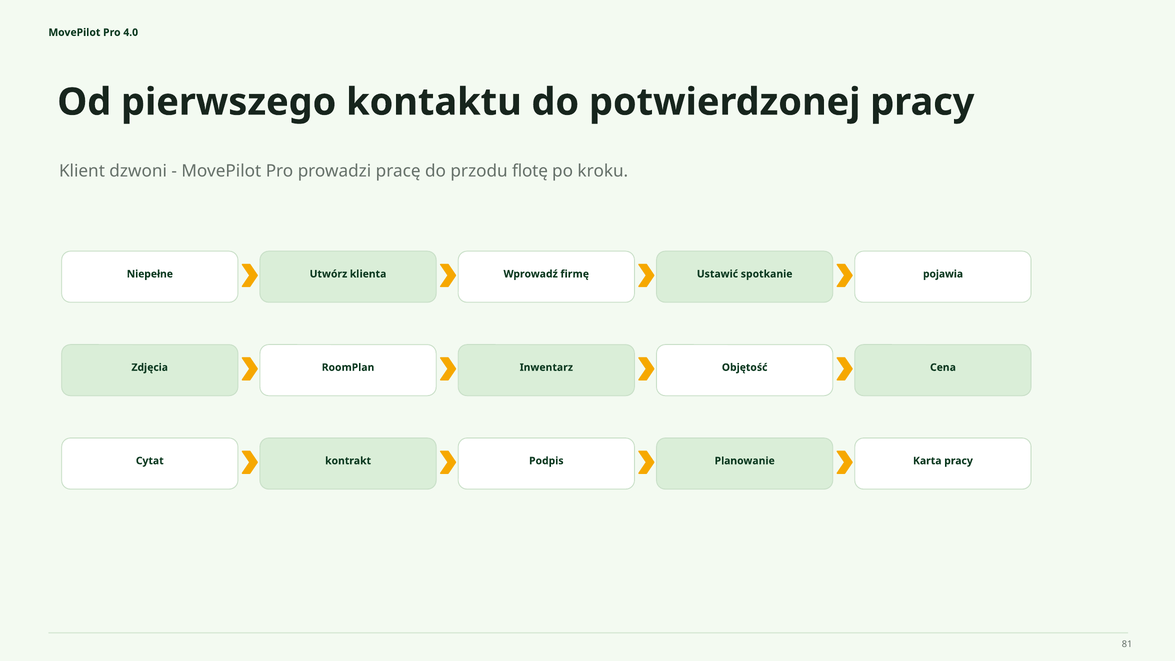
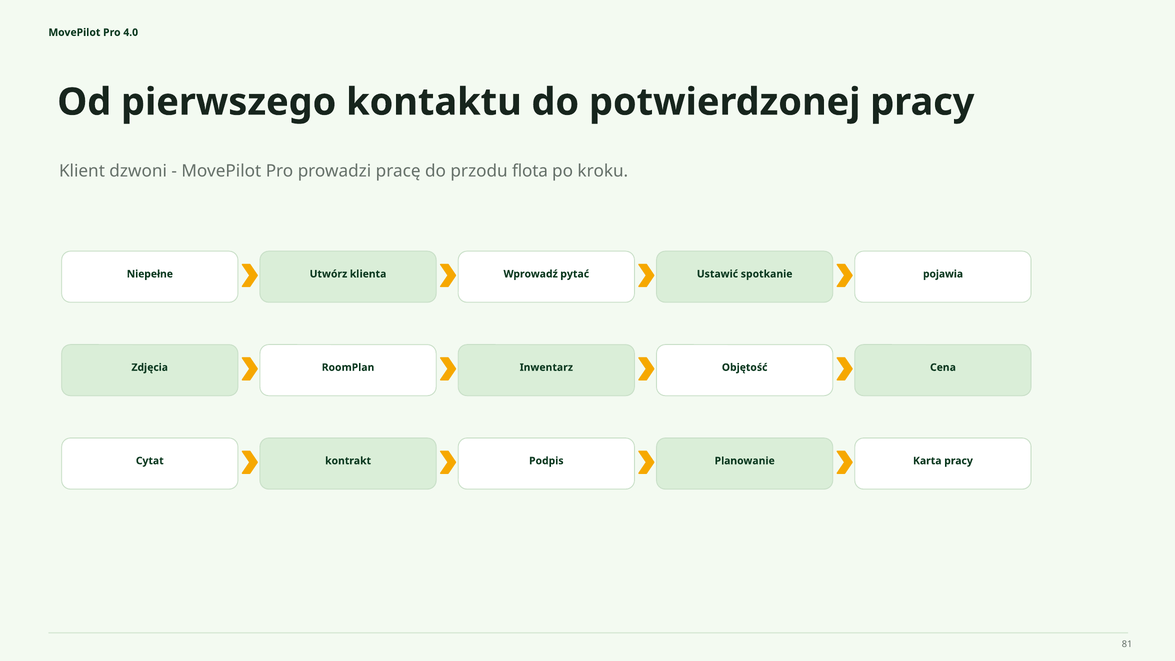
flotę: flotę -> flota (530, 171)
firmę: firmę -> pytać (575, 274)
